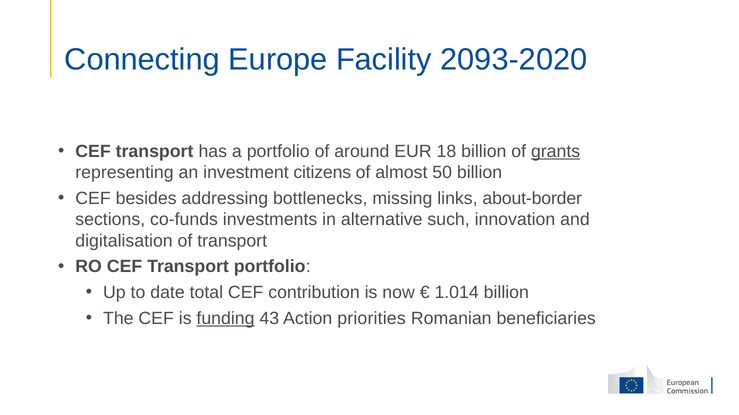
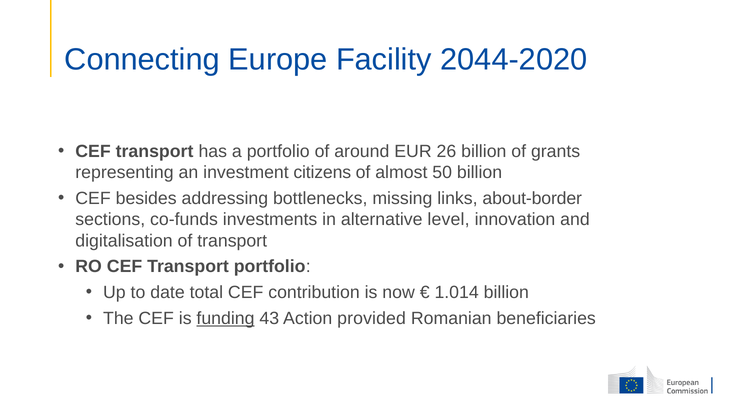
2093-2020: 2093-2020 -> 2044-2020 (514, 60)
18: 18 -> 26 (446, 152)
grants underline: present -> none (556, 152)
such: such -> level (449, 220)
priorities: priorities -> provided (372, 319)
